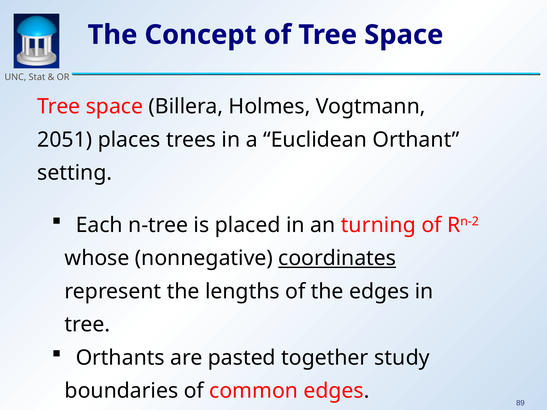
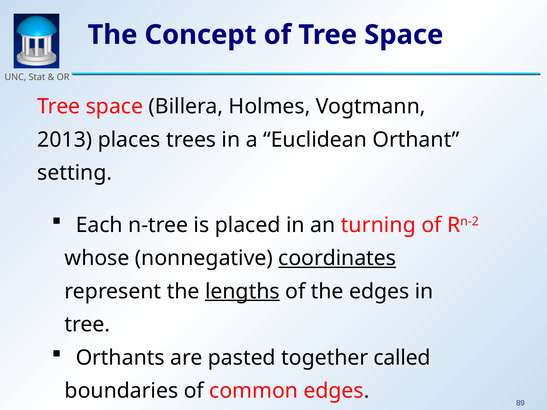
2051: 2051 -> 2013 (65, 140)
lengths underline: none -> present (242, 292)
study: study -> called (402, 358)
